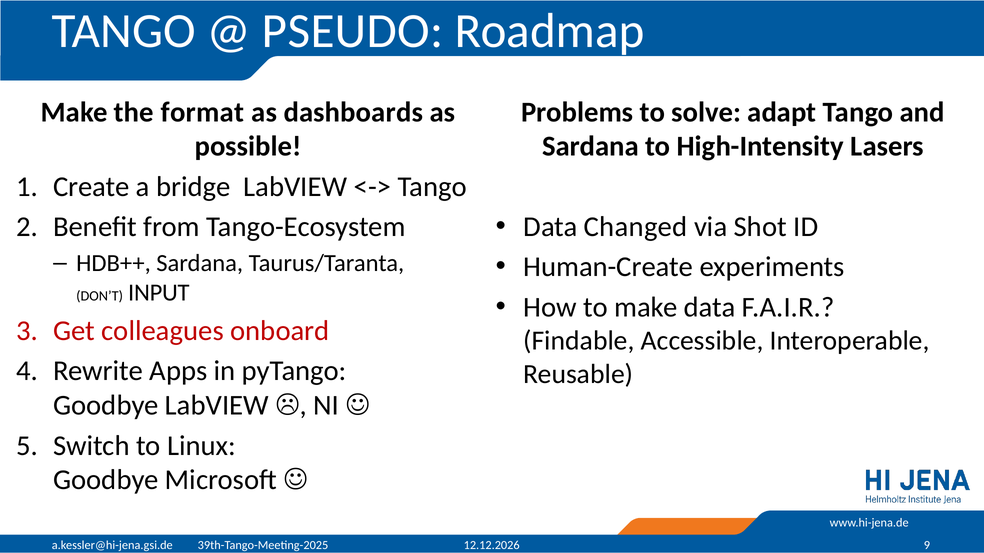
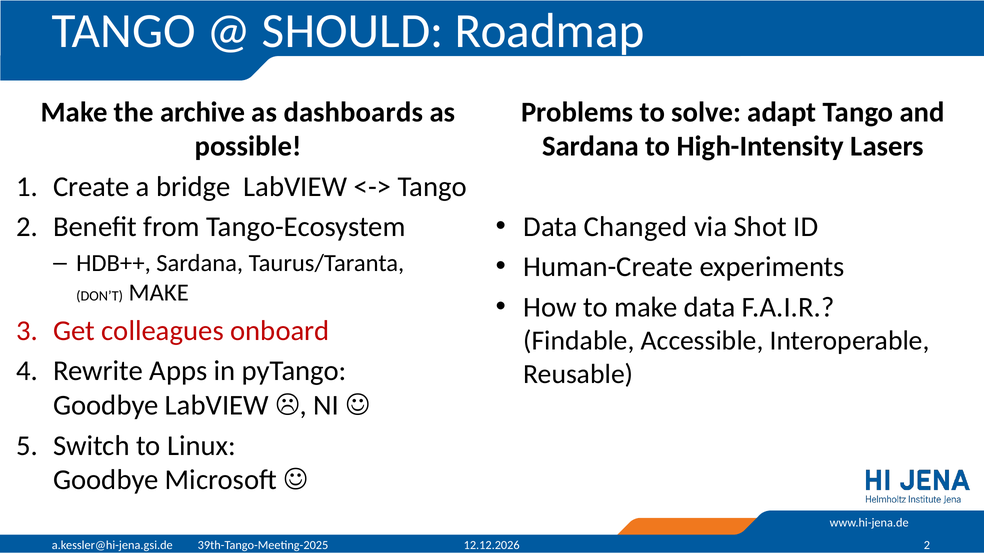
PSEUDO: PSEUDO -> SHOULD (353, 31)
format: format -> archive (203, 112)
DON’T INPUT: INPUT -> MAKE (159, 293)
9: 9 -> 2 (927, 546)
